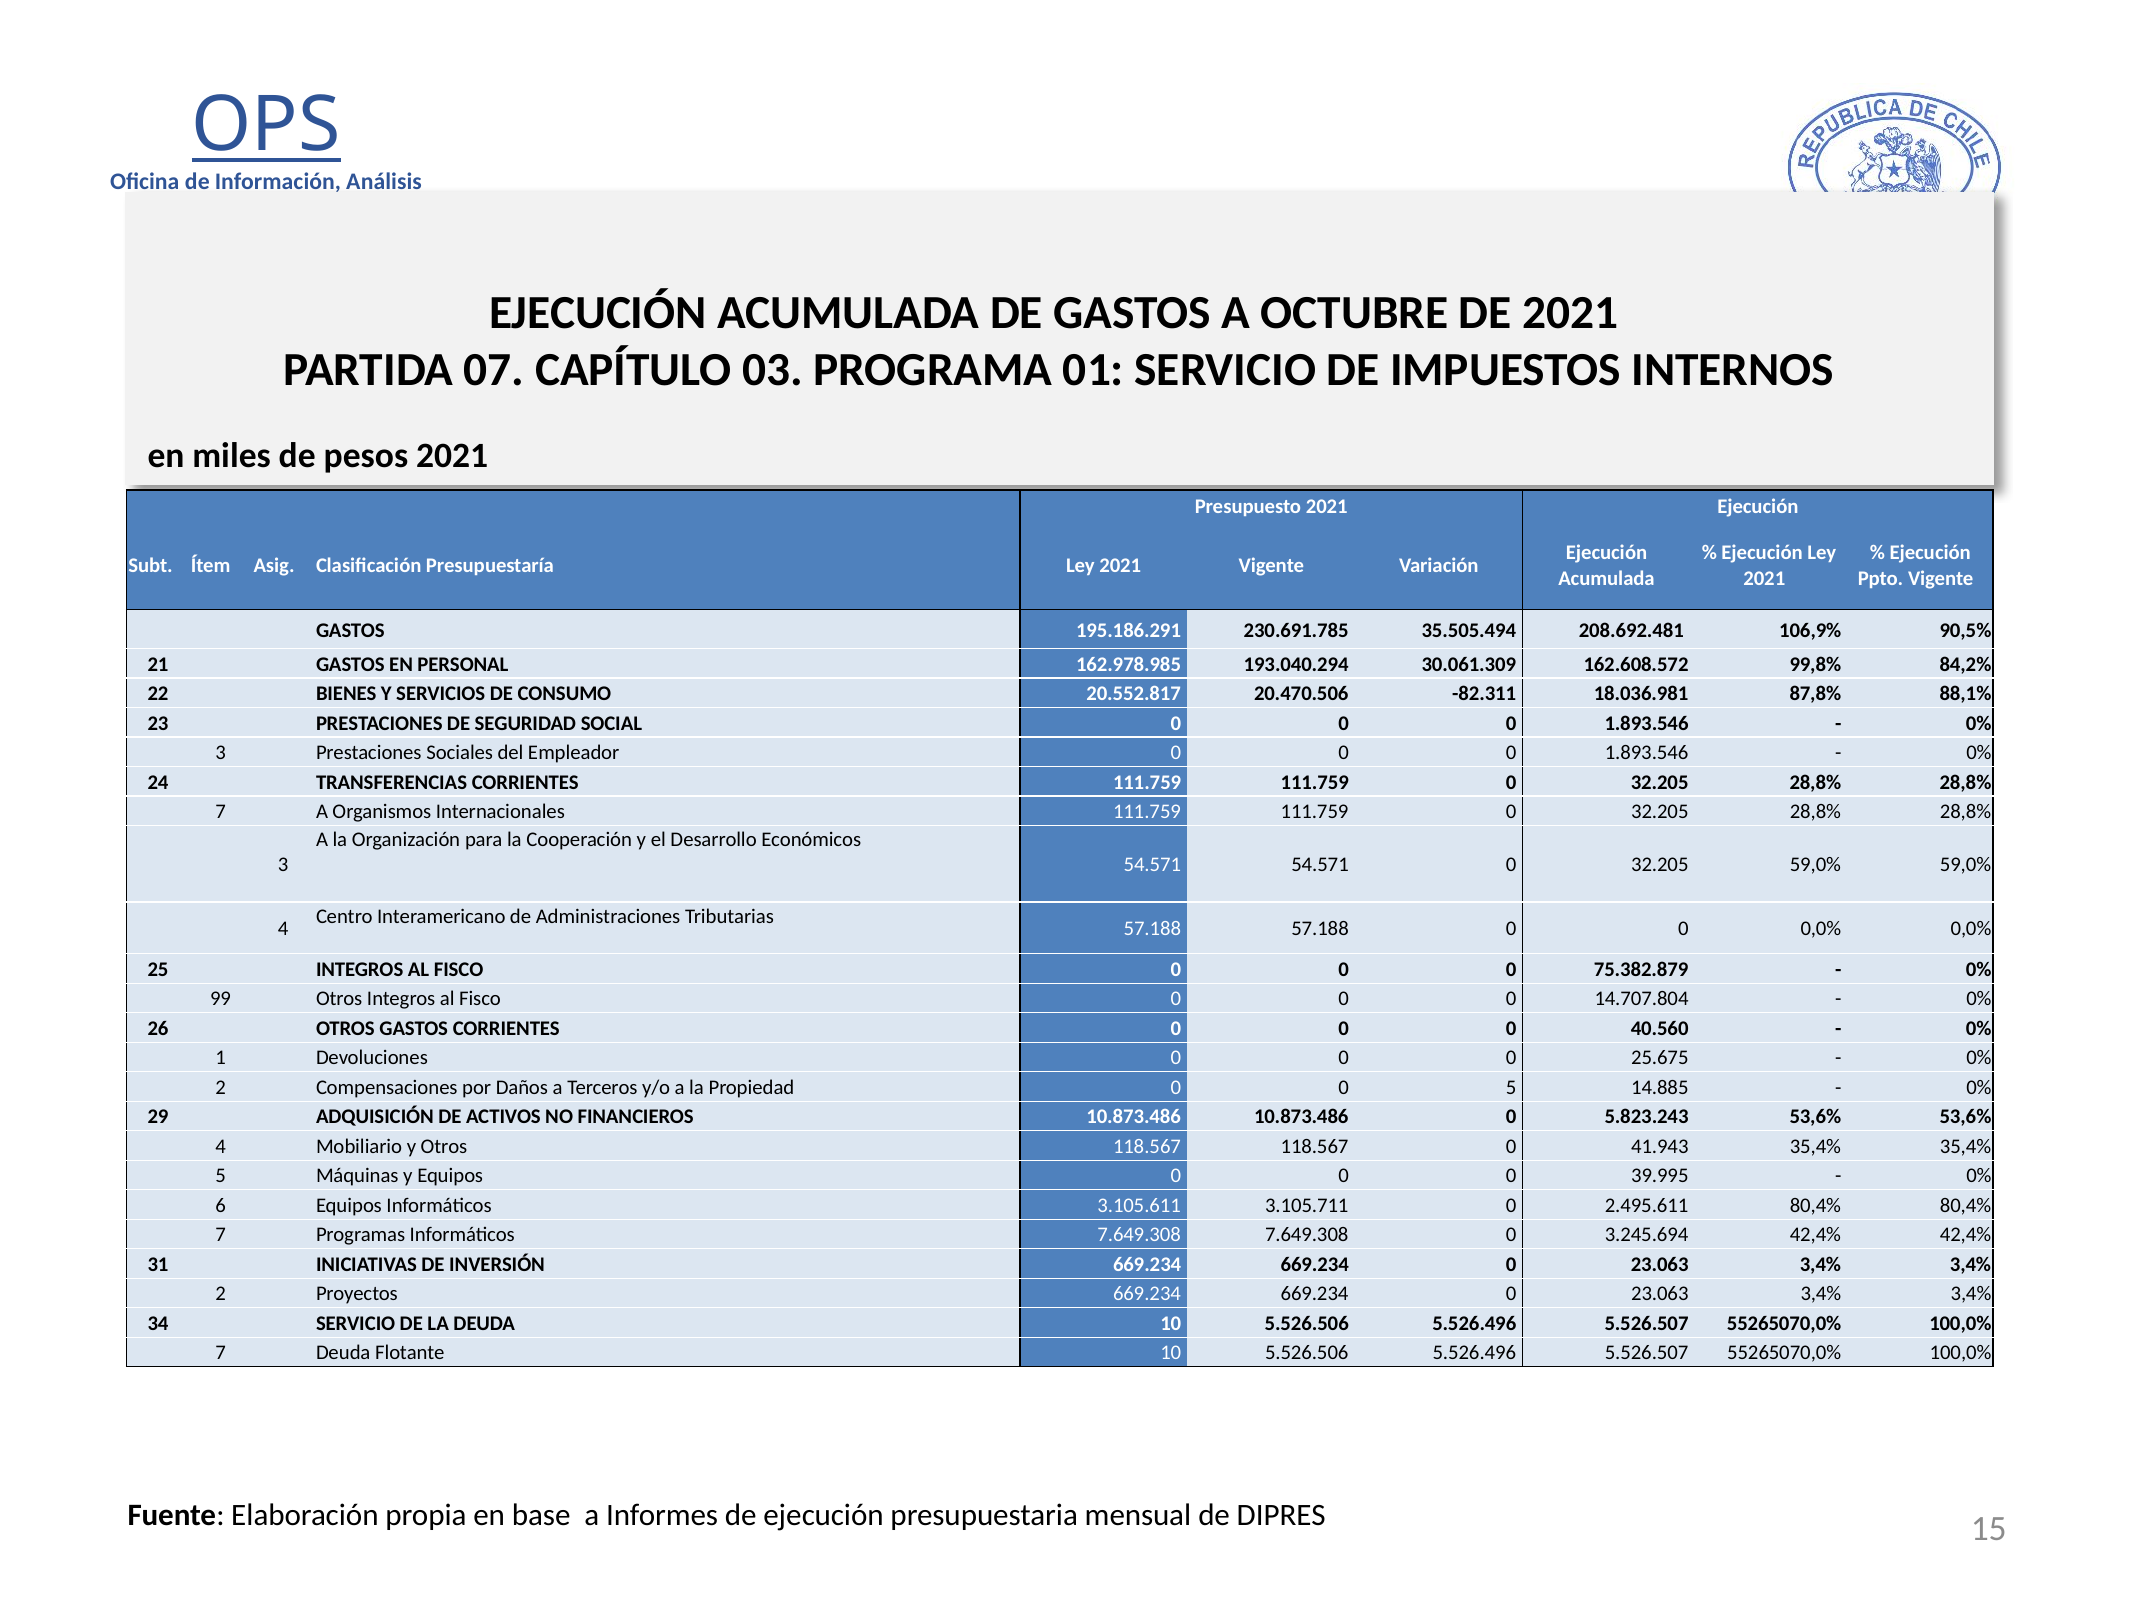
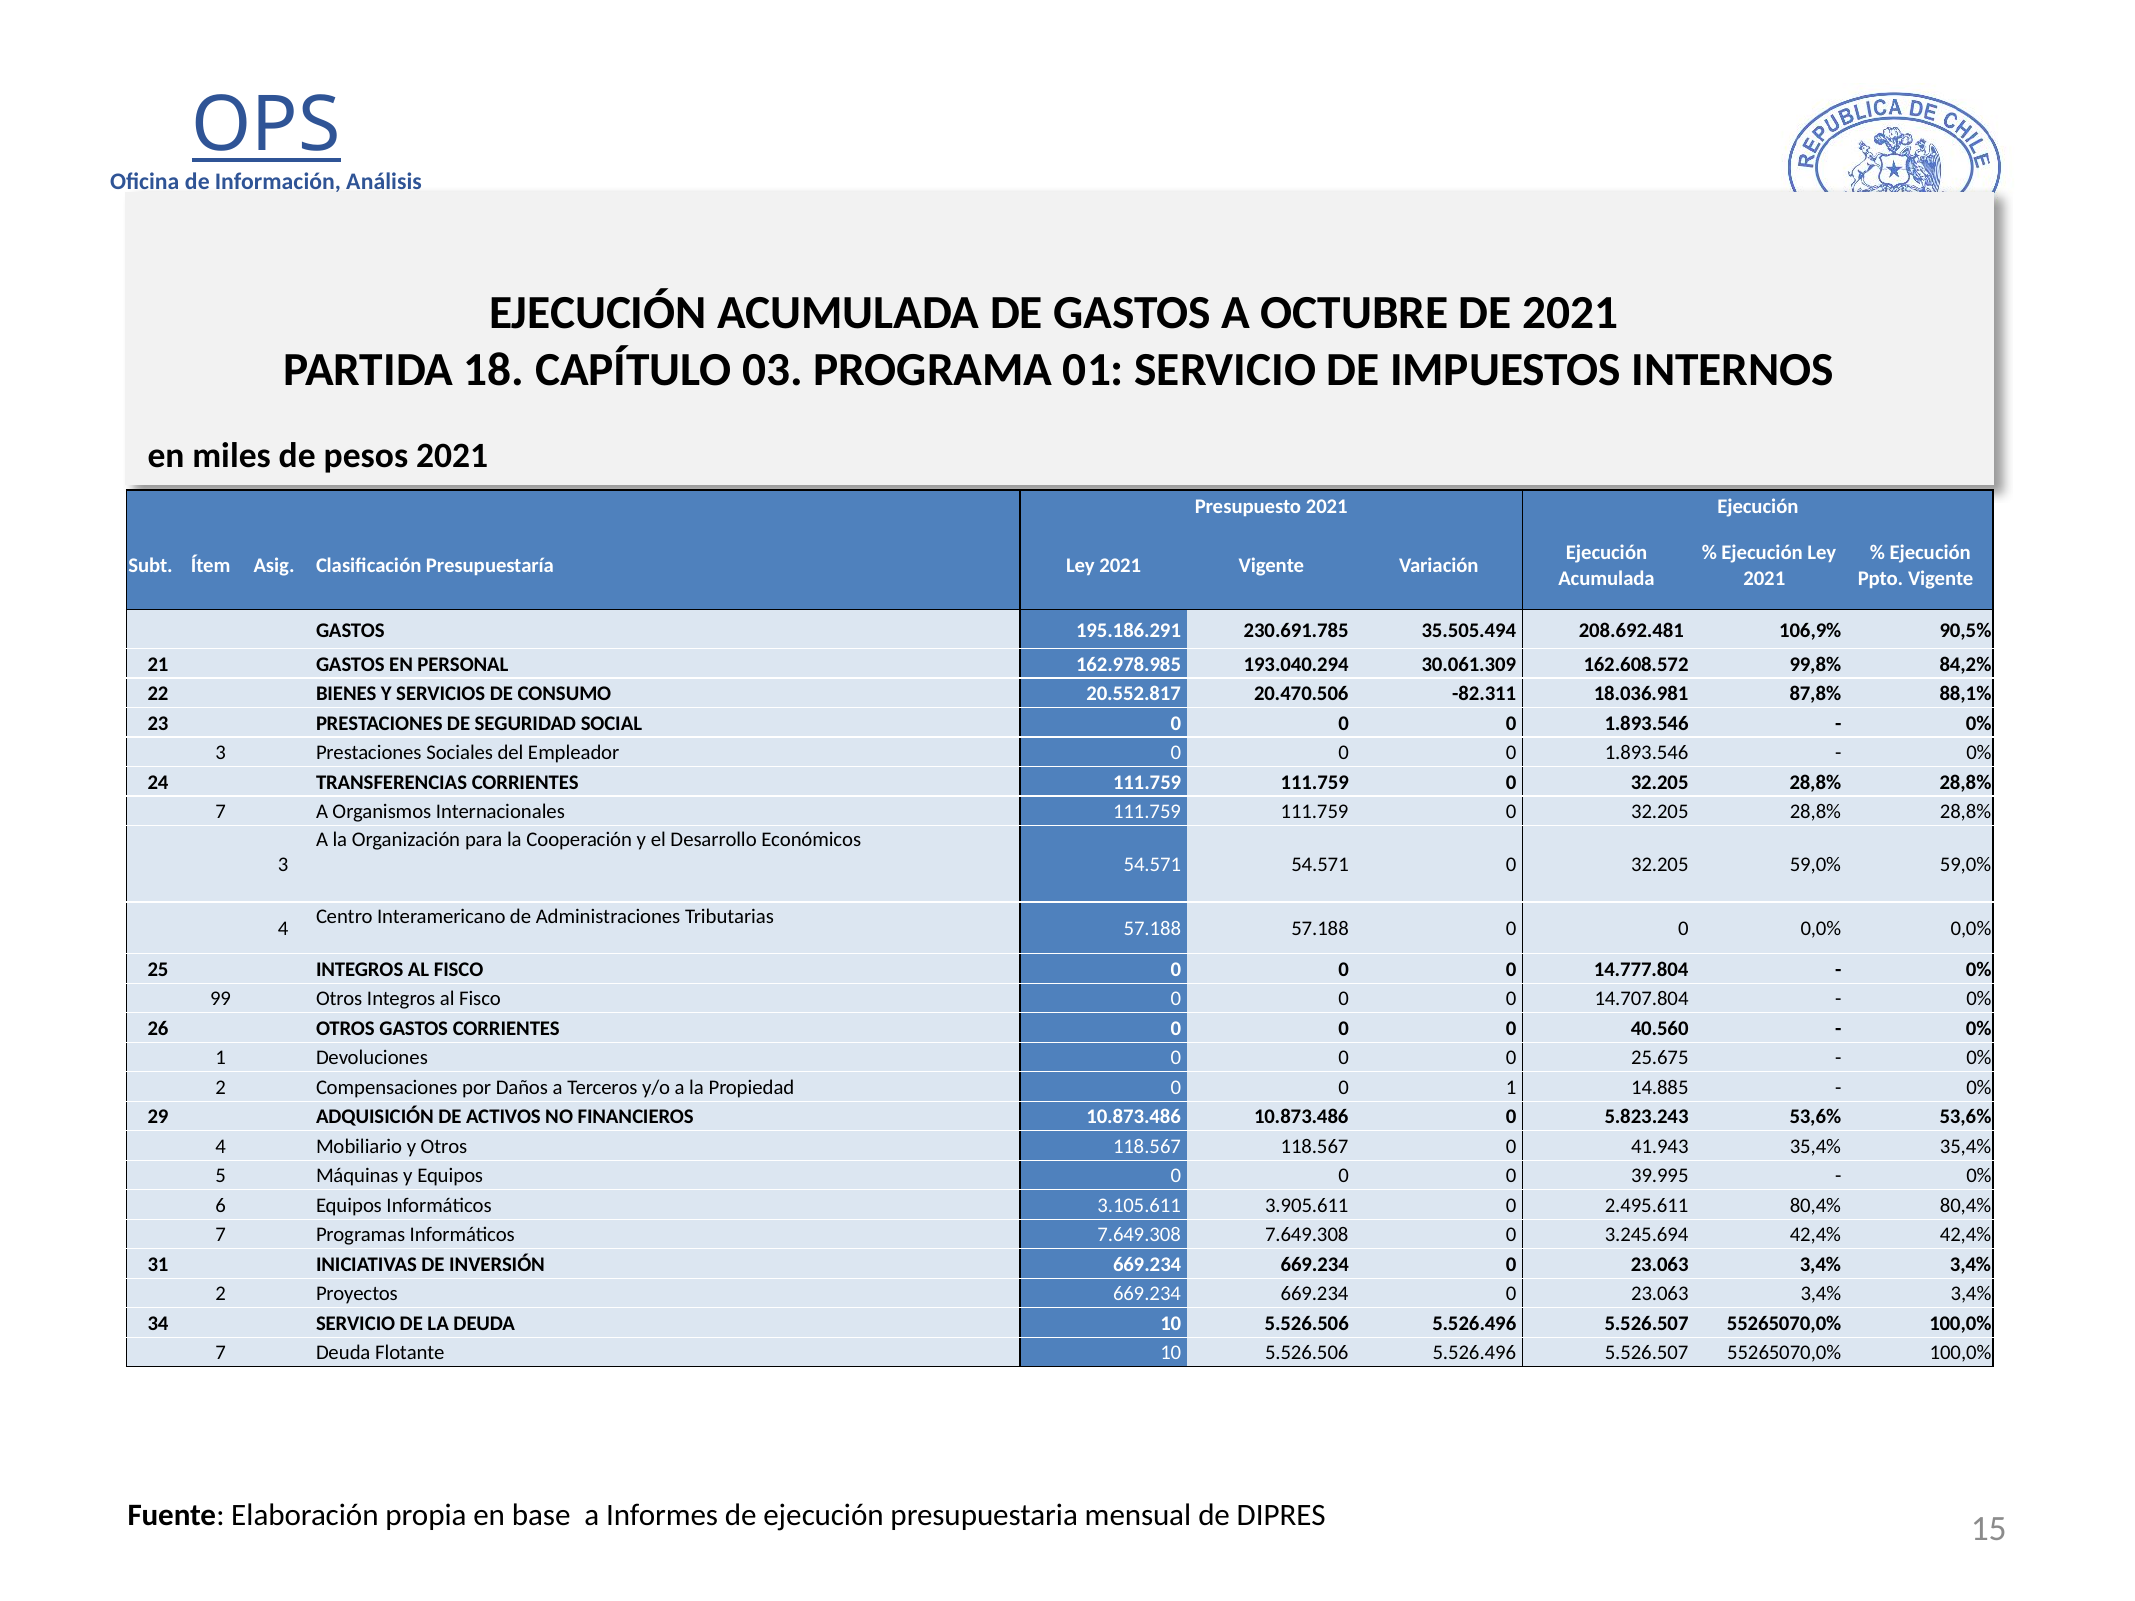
07: 07 -> 18 (494, 370)
75.382.879: 75.382.879 -> 14.777.804 (1641, 970)
0 5: 5 -> 1 (1511, 1088)
3.105.711: 3.105.711 -> 3.905.611 (1307, 1206)
